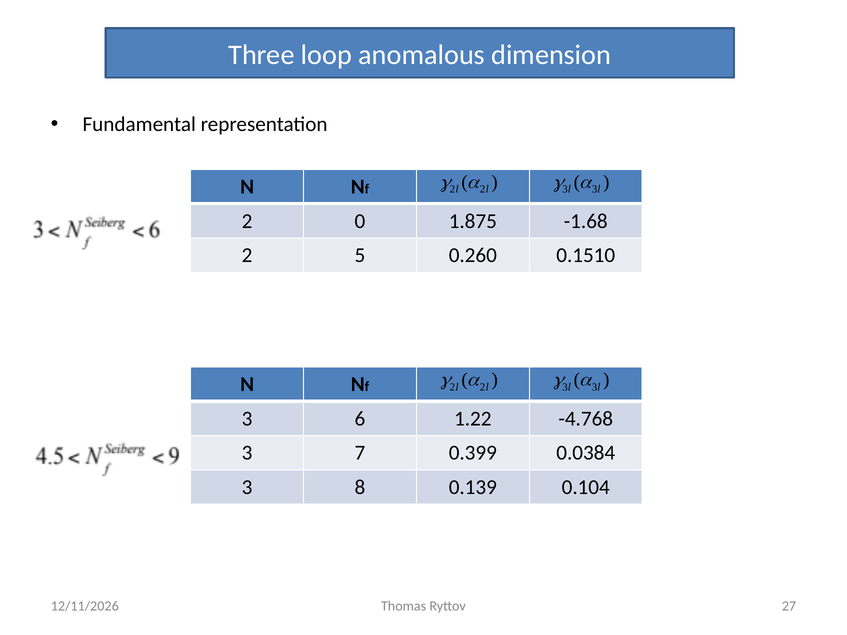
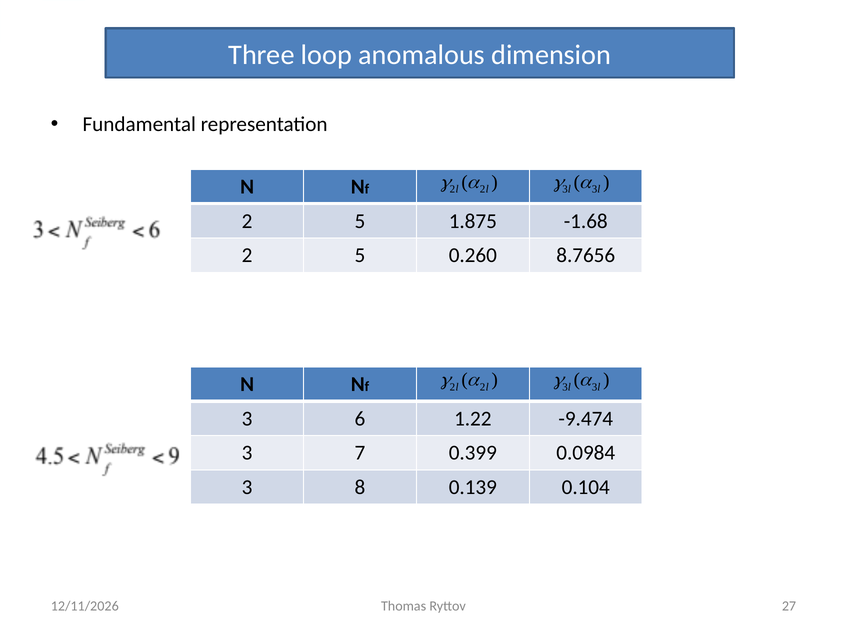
0: 0 -> 5 (360, 221)
0.1510: 0.1510 -> 8.7656 (586, 256)
-4.768: -4.768 -> -9.474 (586, 419)
0.0384: 0.0384 -> 0.0984 (586, 453)
